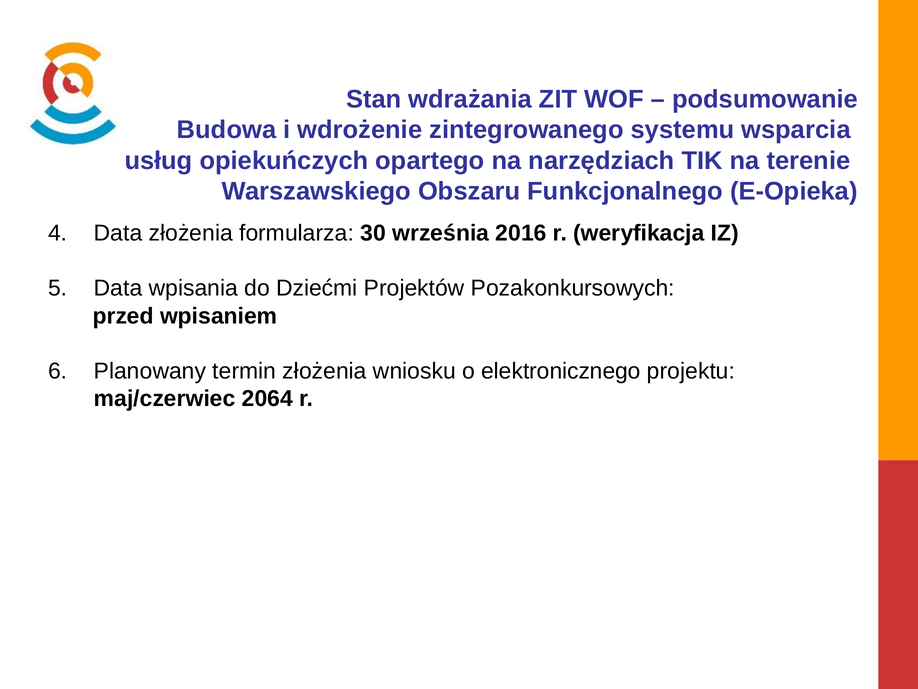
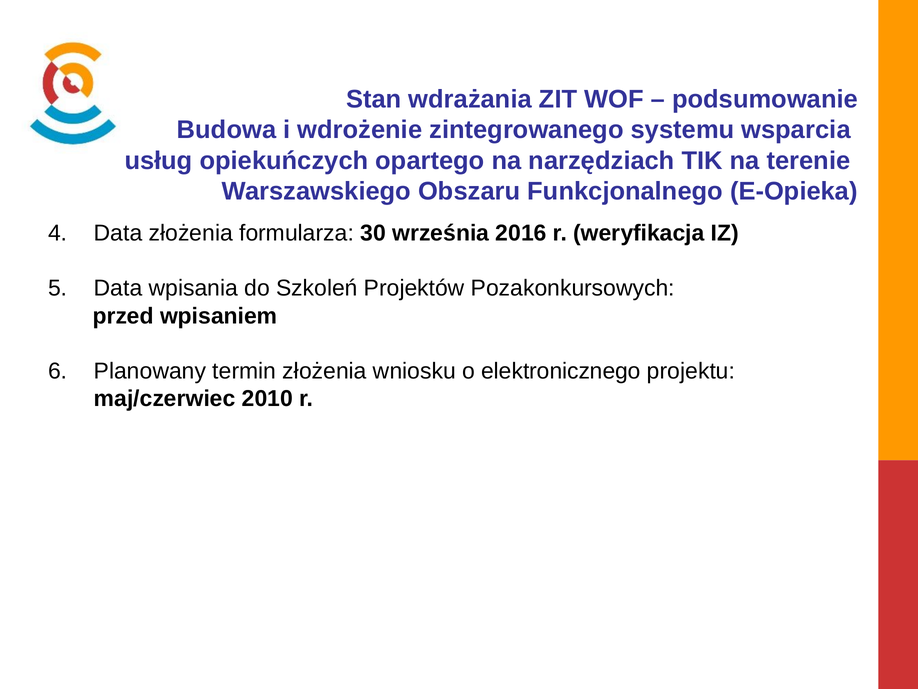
Dziećmi: Dziećmi -> Szkoleń (317, 288)
2064: 2064 -> 2010 (267, 398)
